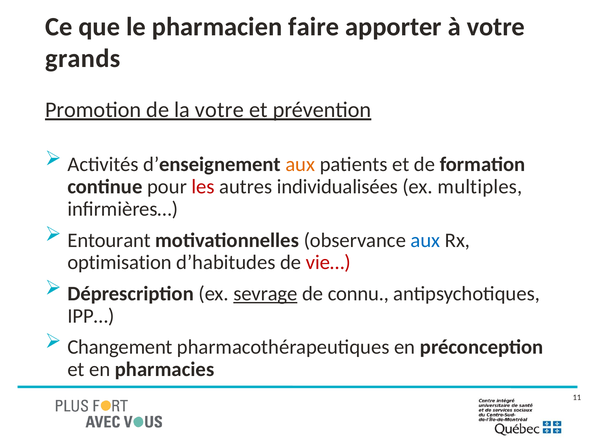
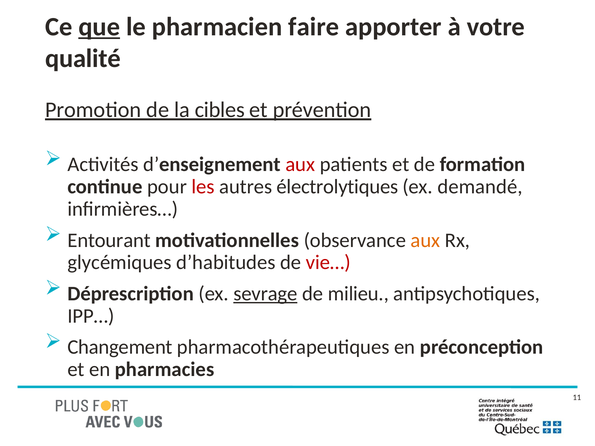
que underline: none -> present (99, 27)
grands: grands -> qualité (83, 59)
la votre: votre -> cibles (220, 110)
aux colour: orange -> red (300, 165)
individualisées: individualisées -> électrolytiques (337, 187)
multiples: multiples -> demandé (480, 187)
aux colour: blue -> orange (425, 240)
optimisation: optimisation -> glycémiques (120, 263)
connu: connu -> milieu (358, 294)
